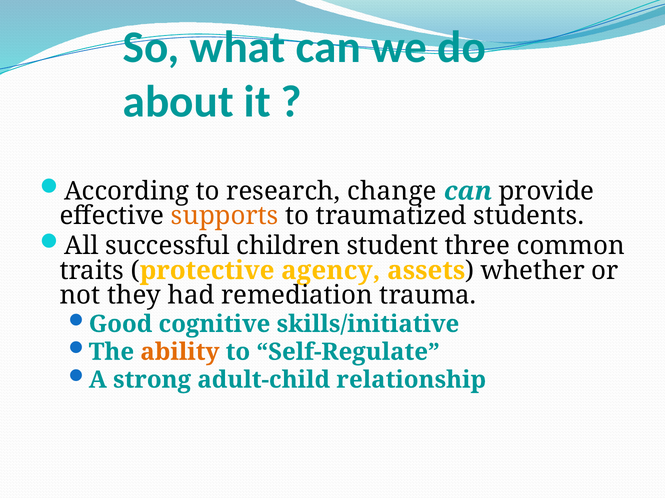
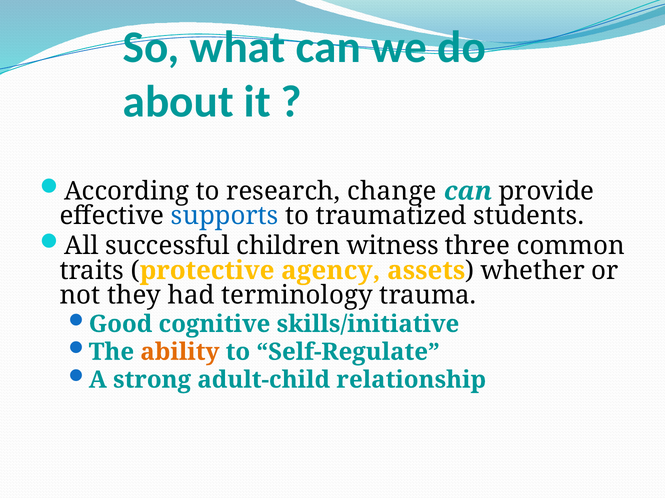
supports colour: orange -> blue (225, 216)
student: student -> witness (393, 246)
remediation: remediation -> terminology (297, 296)
